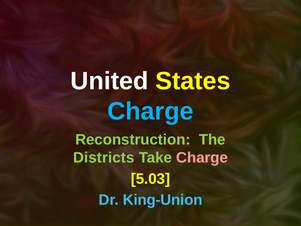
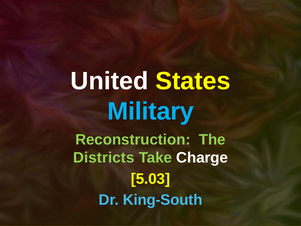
Charge: Charge -> Military (151, 111)
Charge colour: pink -> white (202, 158)
King-Union: King-Union -> King-South (163, 200)
